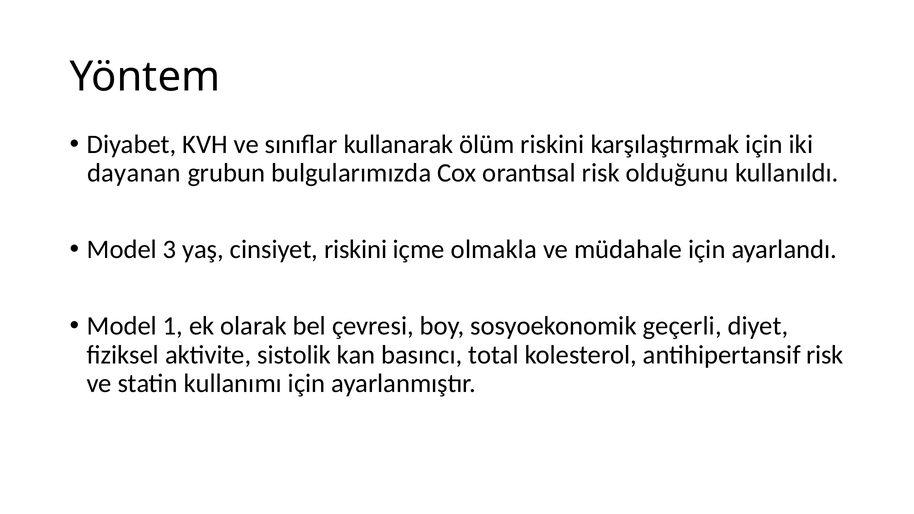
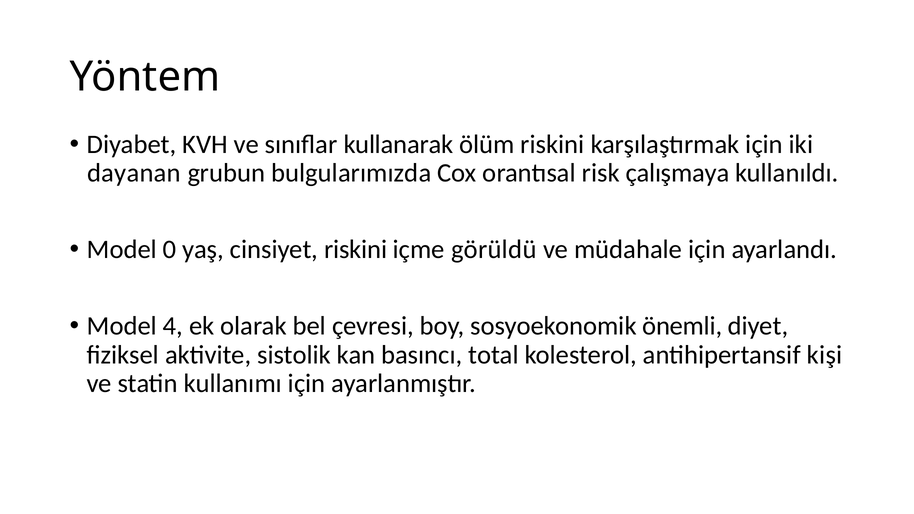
olduğunu: olduğunu -> çalışmaya (677, 173)
3: 3 -> 0 (170, 250)
olmakla: olmakla -> görüldü (494, 250)
1: 1 -> 4 (173, 326)
geçerli: geçerli -> önemli (682, 326)
antihipertansif risk: risk -> kişi (825, 355)
